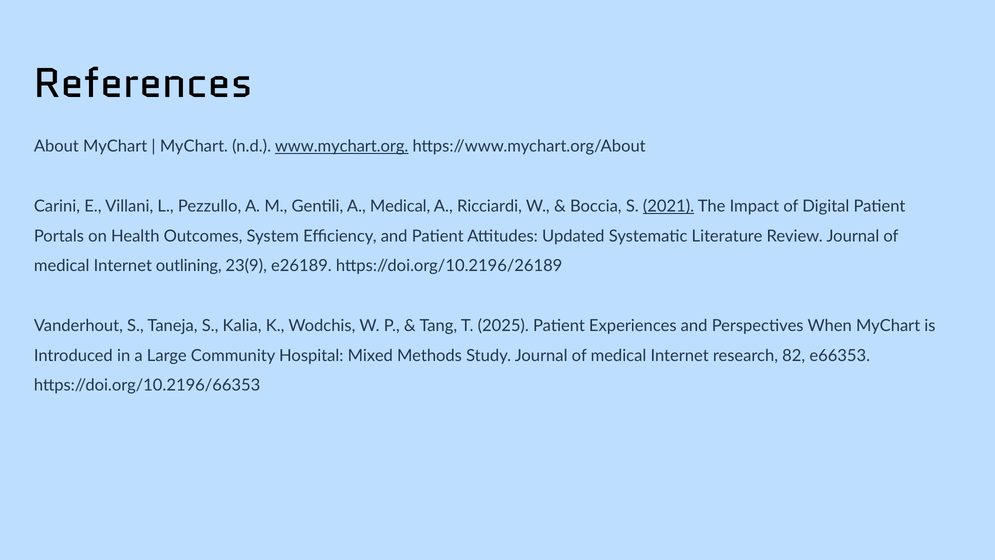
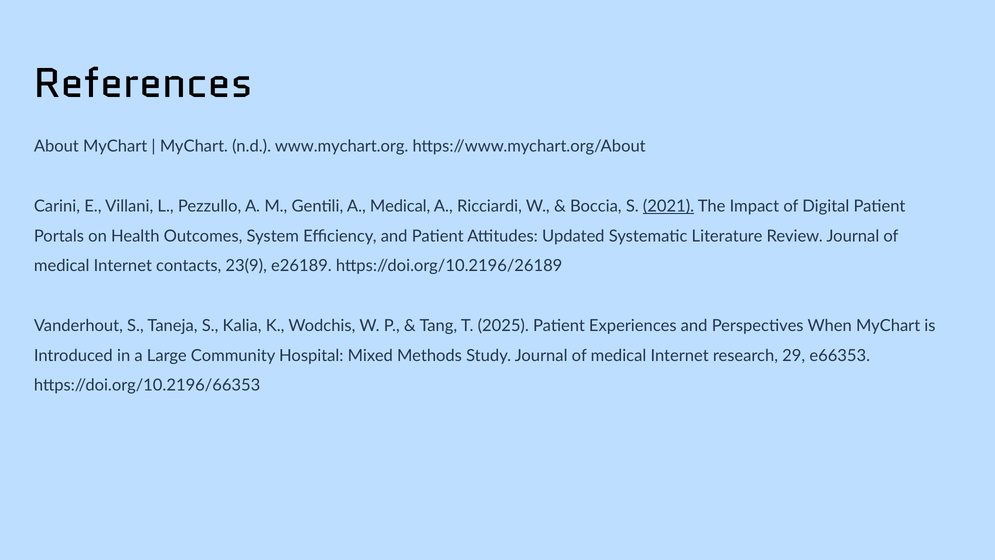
www.mychart.org underline: present -> none (342, 146)
outlining: outlining -> contacts (189, 266)
82: 82 -> 29 (794, 355)
